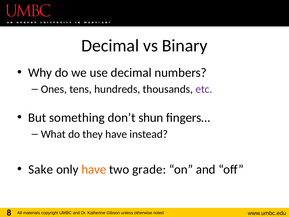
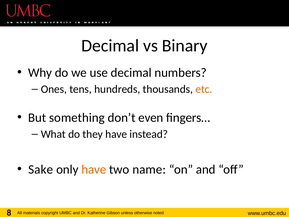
etc colour: purple -> orange (204, 89)
shun: shun -> even (151, 117)
grade: grade -> name (149, 169)
